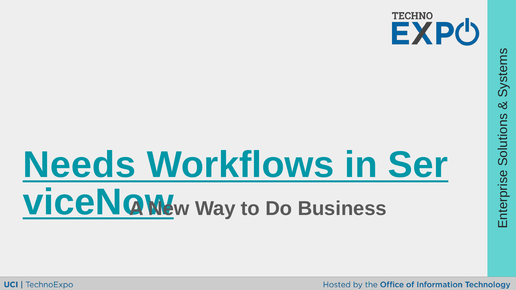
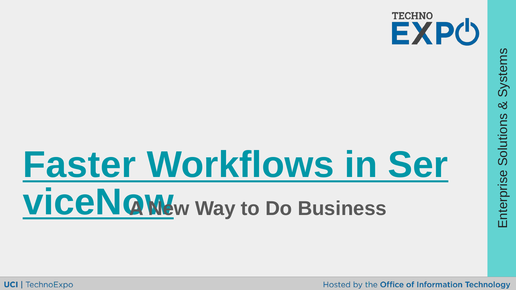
Needs: Needs -> Faster (79, 165)
